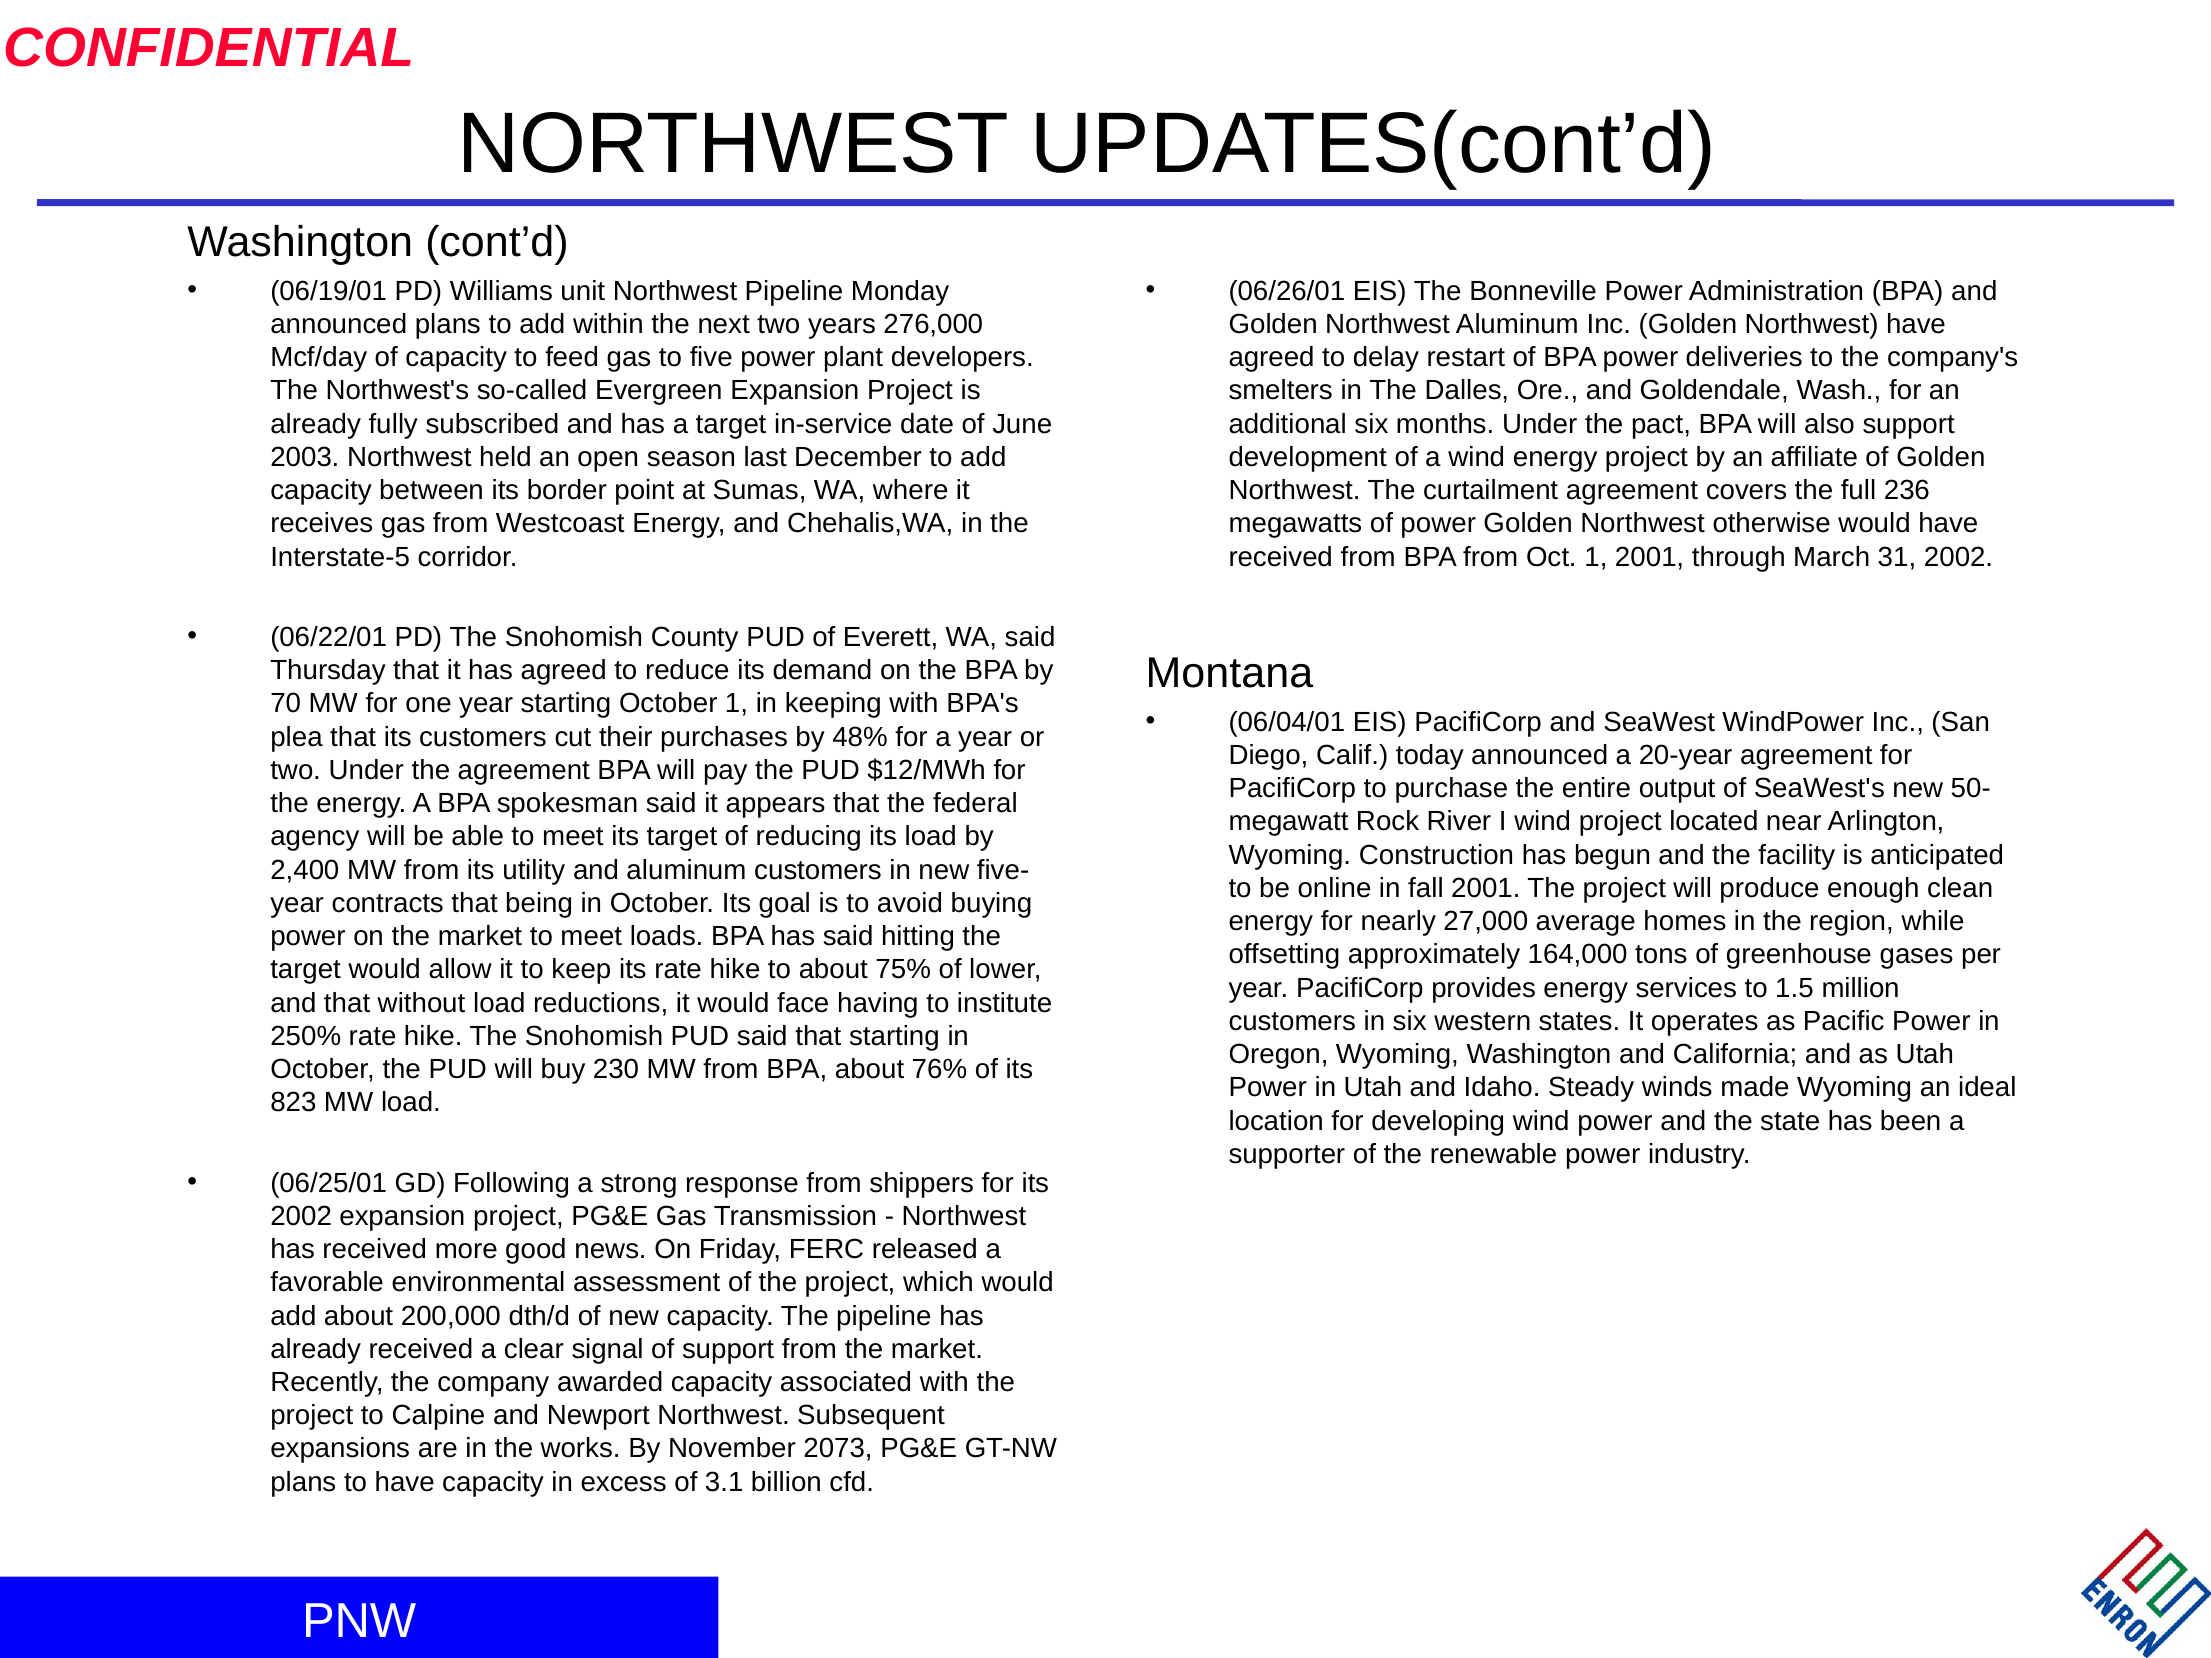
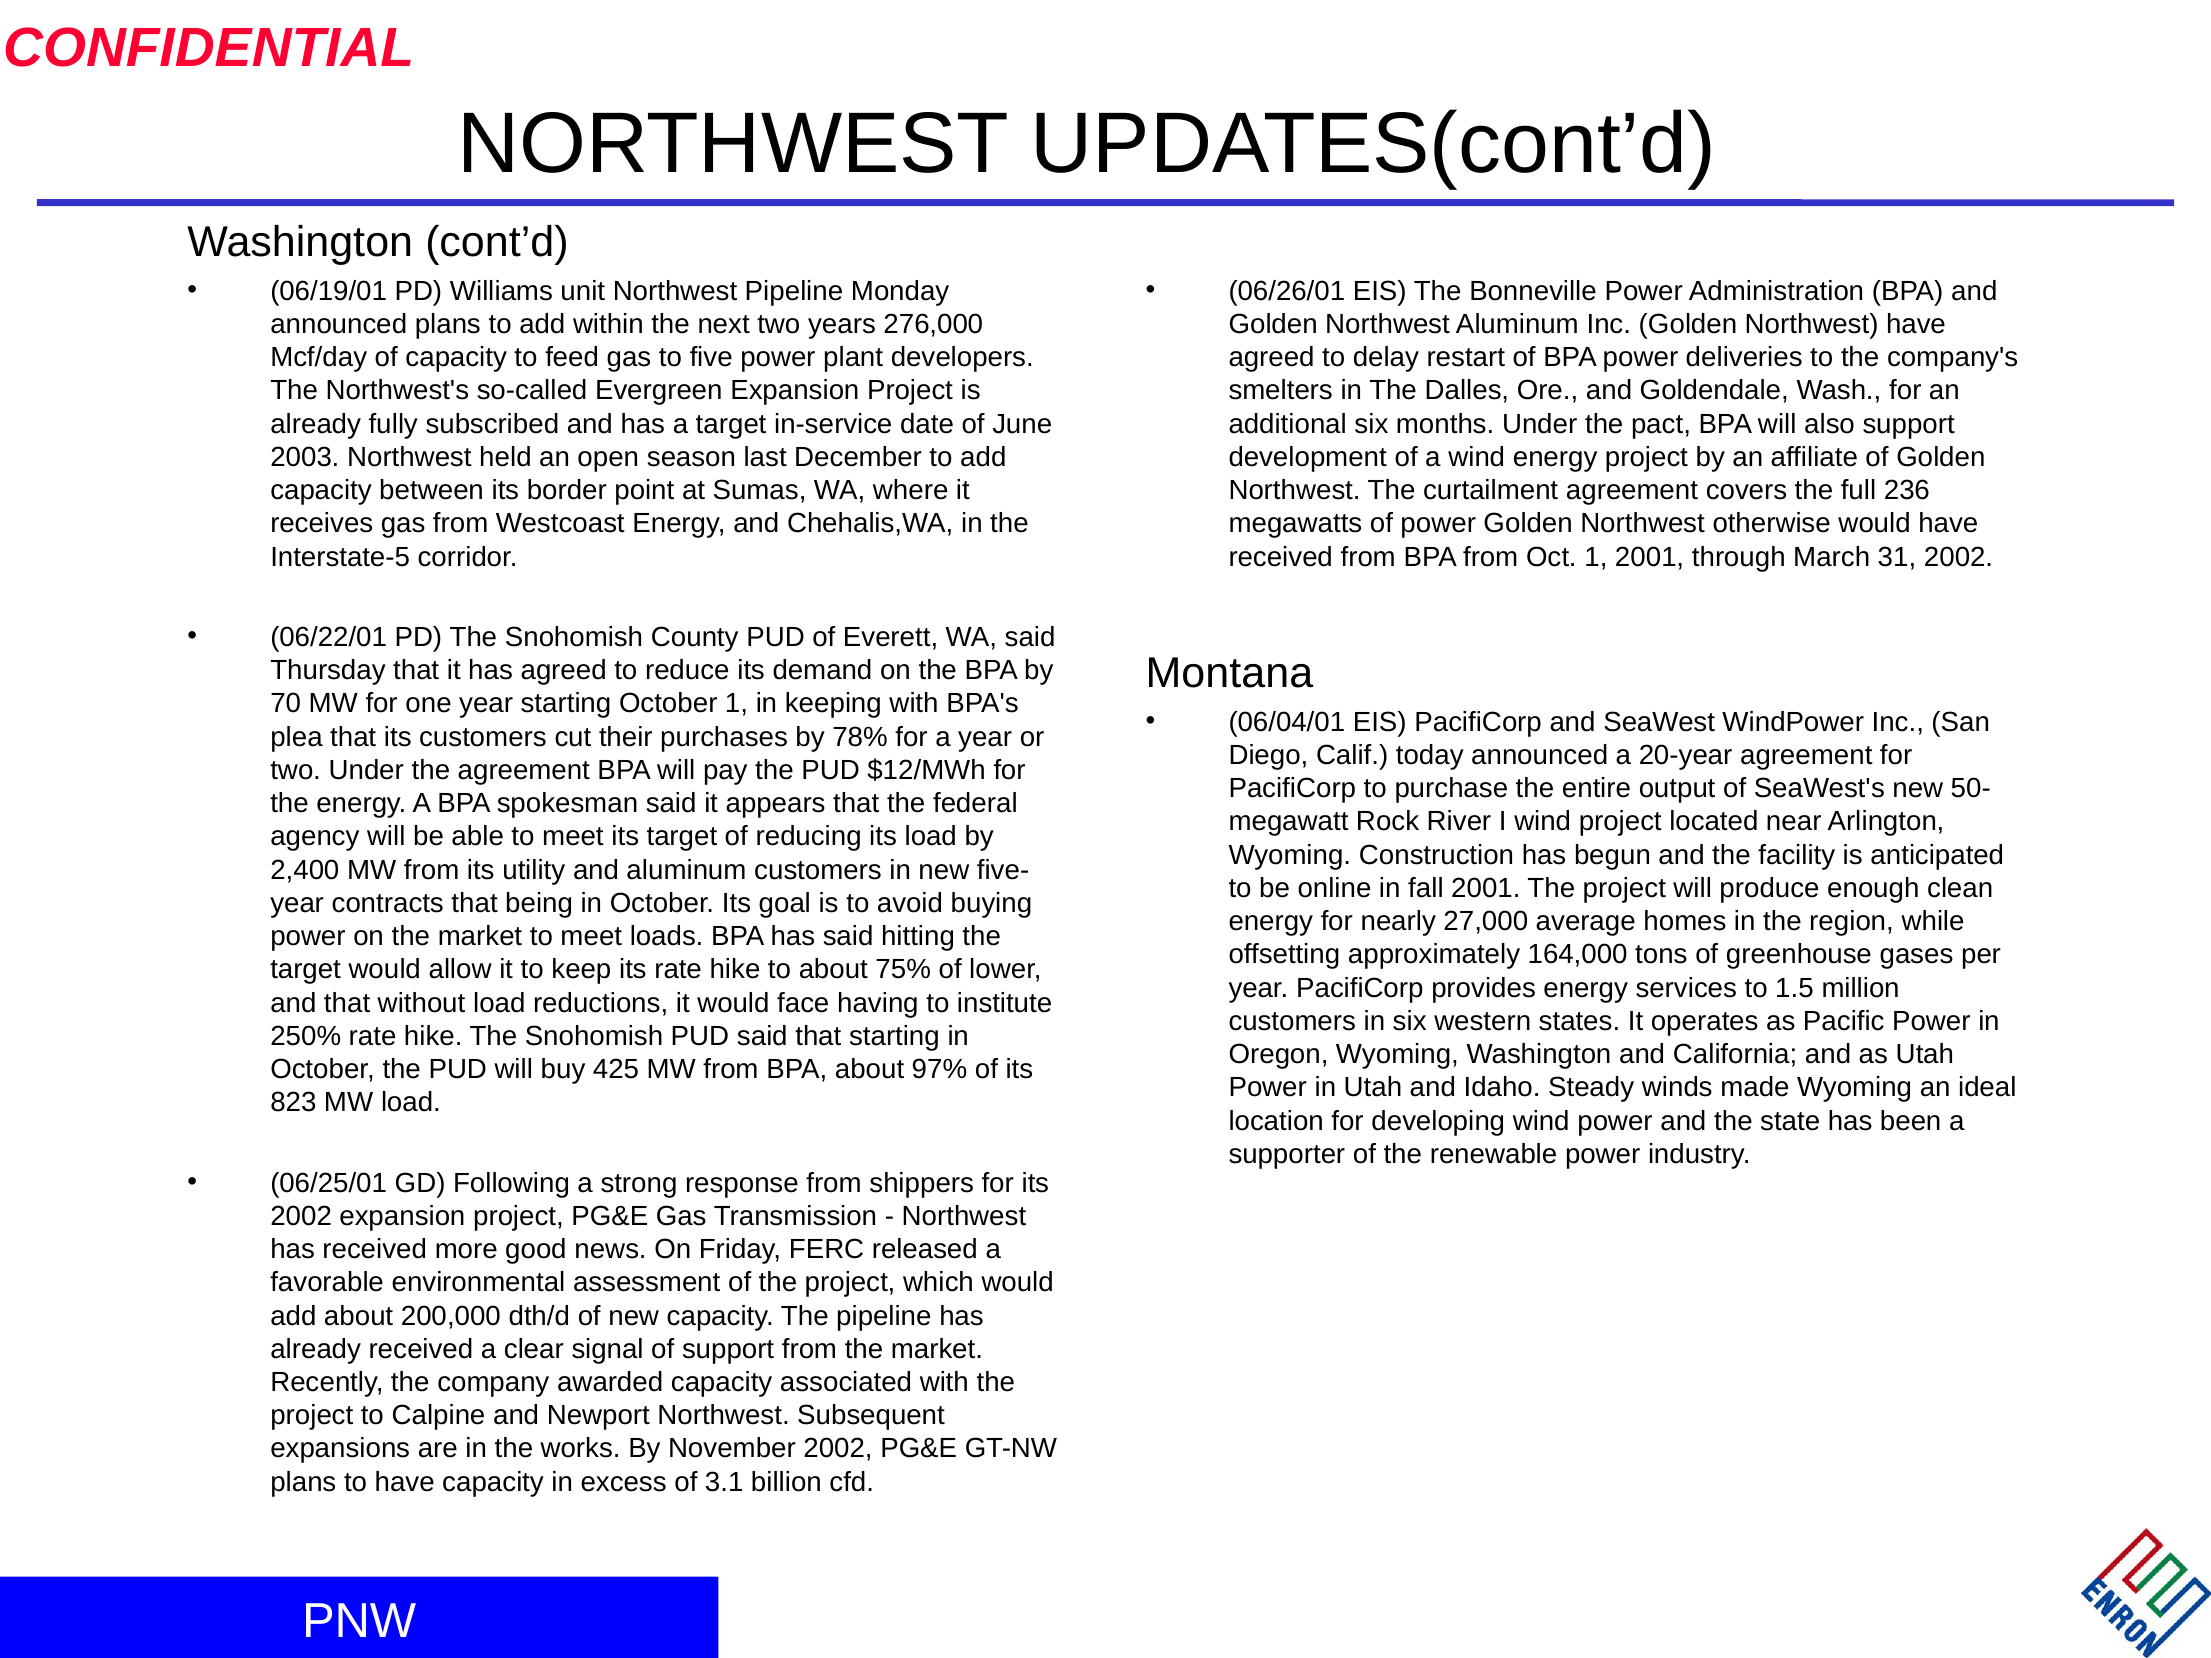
48%: 48% -> 78% (860, 737)
230: 230 -> 425 (616, 1070)
76%: 76% -> 97% (939, 1070)
November 2073: 2073 -> 2002 (838, 1449)
